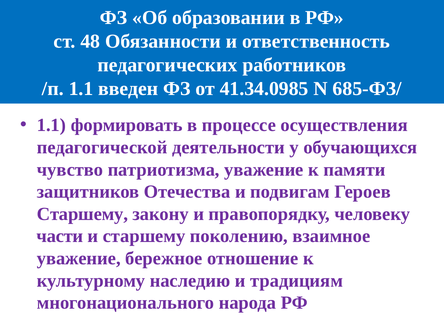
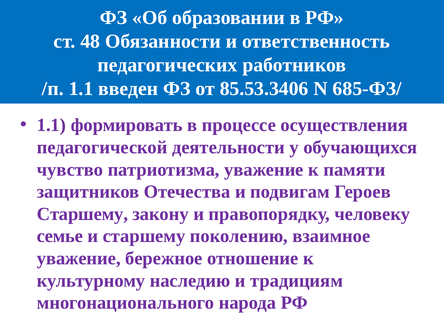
41.34.0985: 41.34.0985 -> 85.53.3406 (264, 89)
части: части -> семье (60, 236)
